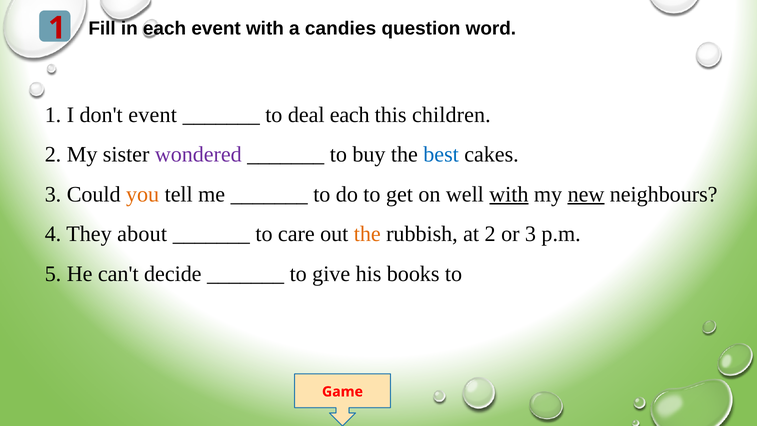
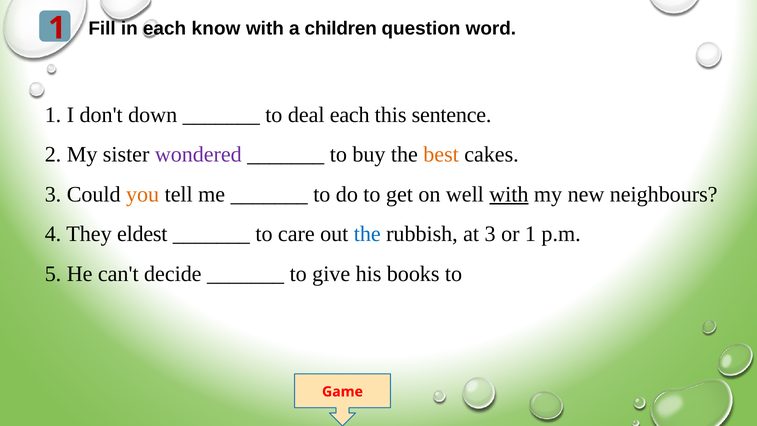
each event: event -> know (216, 28)
candies: candies -> children (341, 28)
don't event: event -> down (153, 115)
children: children -> sentence (452, 115)
best colour: blue -> orange (441, 154)
new underline: present -> none (586, 194)
about: about -> eldest (142, 234)
the colour: orange -> blue (367, 234)
at 2: 2 -> 3 (490, 234)
or 3: 3 -> 1 (530, 234)
